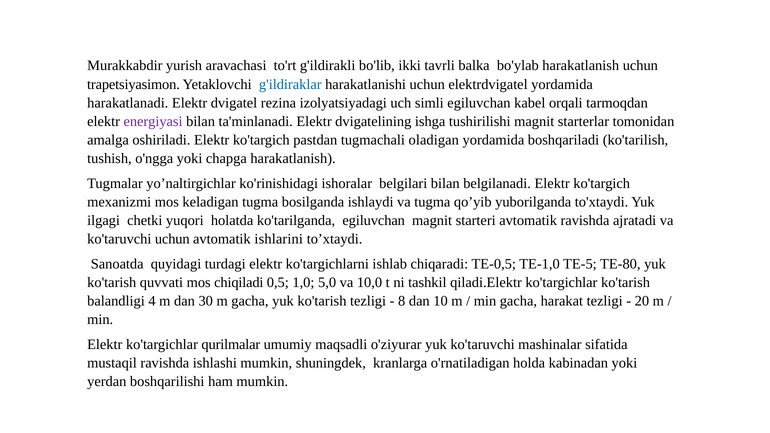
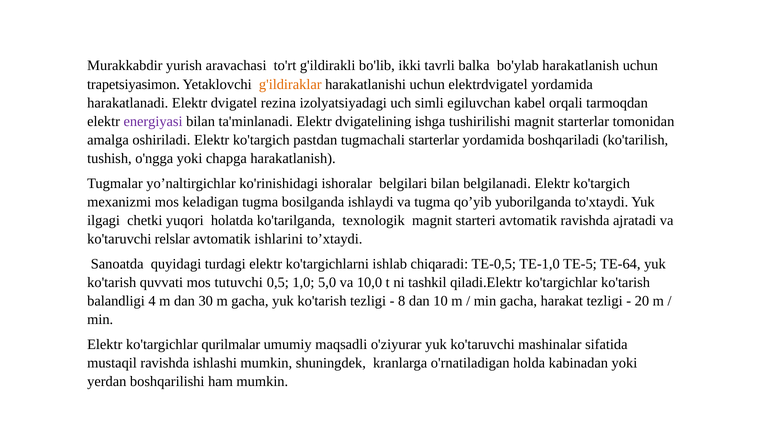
g'ildiraklar colour: blue -> orange (290, 84)
tugmachali oladigan: oladigan -> starterlar (434, 140)
ko'tarilganda egiluvchan: egiluvchan -> texnologik (374, 220)
ko'taruvchi uchun: uchun -> relslar (172, 239)
TE-80: TE-80 -> TE-64 (620, 264)
chiqiladi: chiqiladi -> tutuvchi (239, 282)
